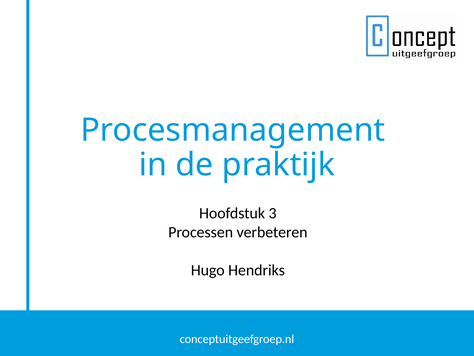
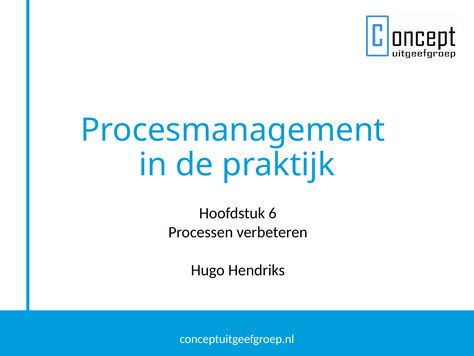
3: 3 -> 6 (273, 213)
